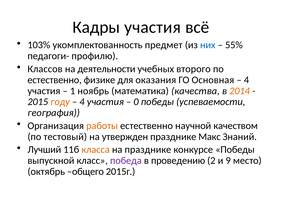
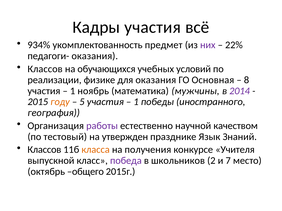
103%: 103% -> 934% (39, 45)
них colour: blue -> purple (208, 45)
55%: 55% -> 22% (234, 45)
педагоги- профилю: профилю -> оказания (95, 56)
деятельности: деятельности -> обучающихся (106, 69)
второго: второго -> условий (194, 69)
естественно: естественно -> реализации (55, 80)
4: 4 -> 8 (246, 80)
качества: качества -> мужчины (195, 91)
2014 colour: orange -> purple (240, 91)
4: 4 -> 5 (82, 102)
0: 0 -> 1 (136, 102)
успеваемости: успеваемости -> иностранного (211, 102)
работы colour: orange -> purple (102, 126)
Макс: Макс -> Язык (209, 137)
Лучший: Лучший -> Классов (44, 150)
на празднике: празднике -> получения (148, 150)
конкурсе Победы: Победы -> Учителя (235, 150)
проведению: проведению -> школьников (178, 161)
9: 9 -> 7 (228, 161)
